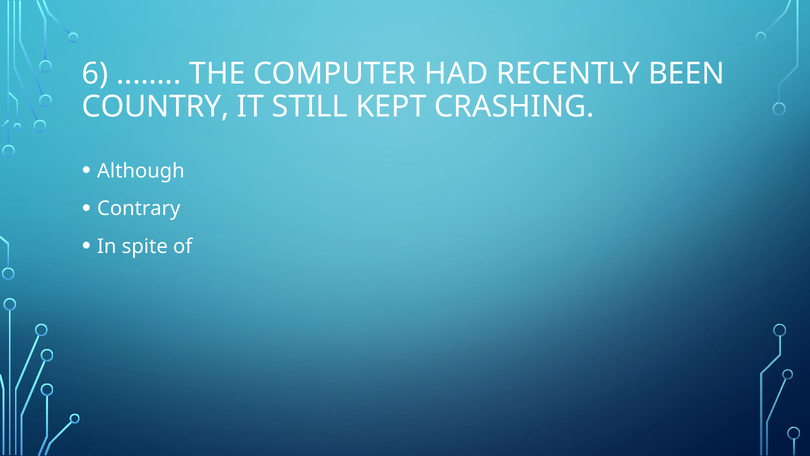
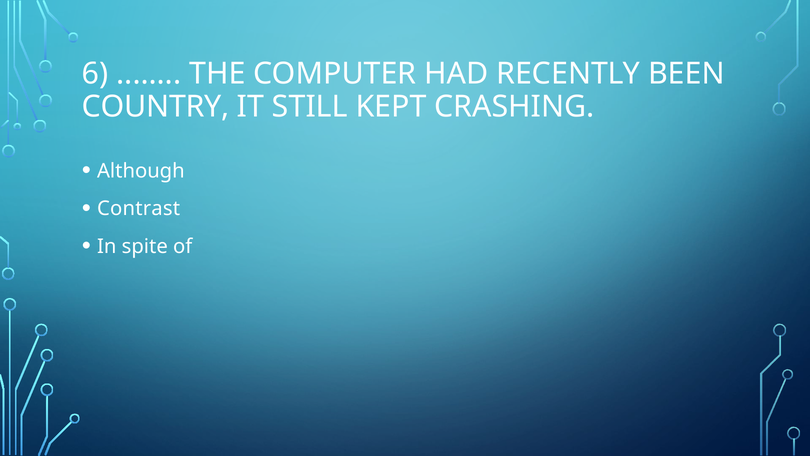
Contrary: Contrary -> Contrast (139, 209)
